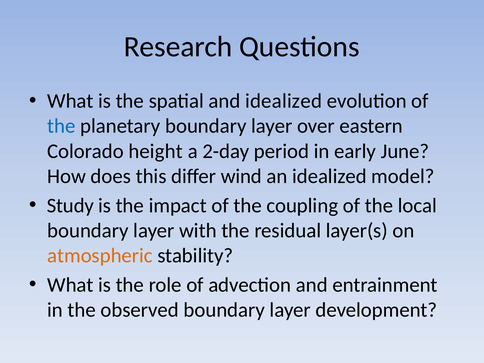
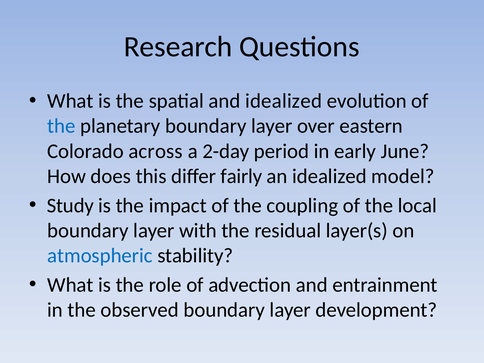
height: height -> across (156, 151)
wind: wind -> fairly (241, 176)
atmospheric colour: orange -> blue (100, 256)
